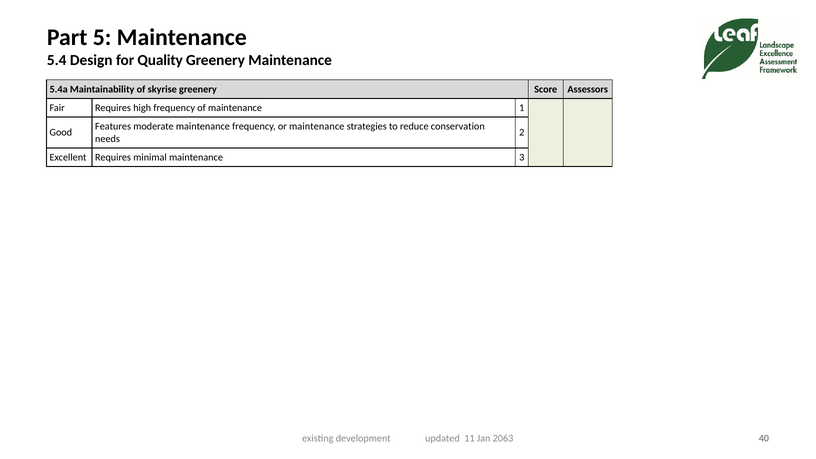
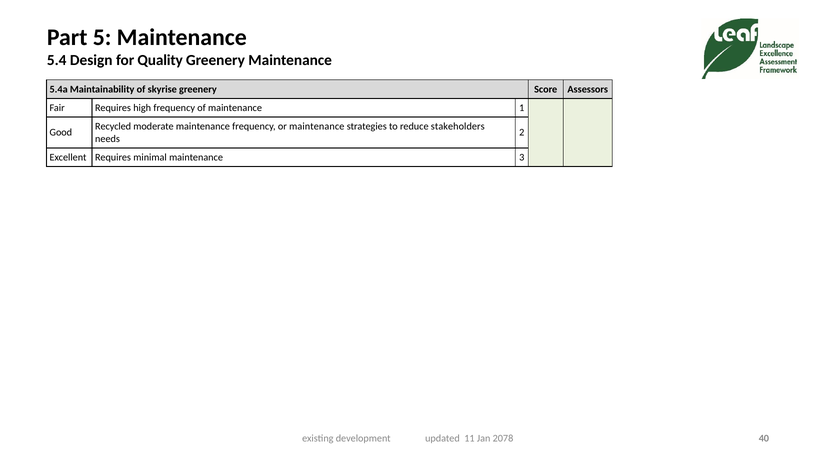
Features: Features -> Recycled (113, 126)
conservation: conservation -> stakeholders (458, 126)
2063: 2063 -> 2078 (503, 438)
